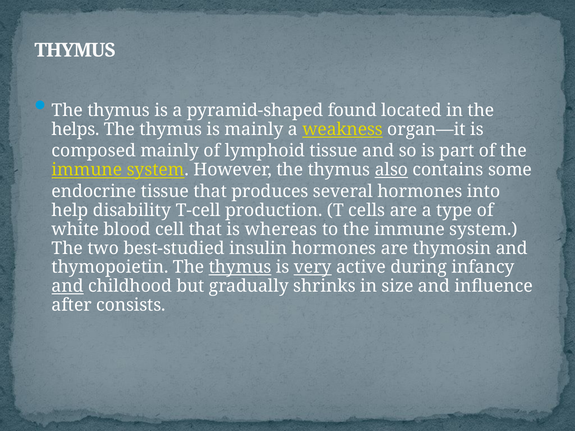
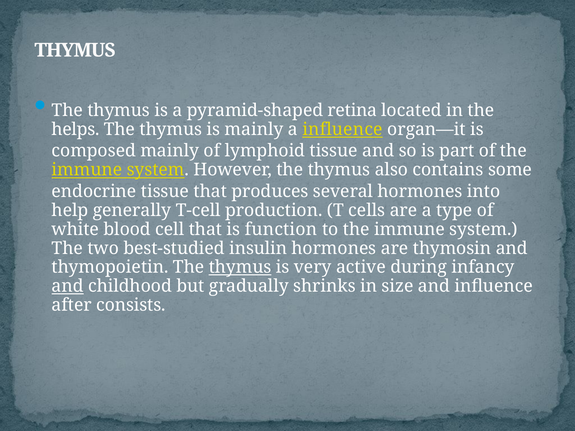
found: found -> retina (352, 110)
a weakness: weakness -> influence (342, 129)
also underline: present -> none (391, 170)
disability: disability -> generally (132, 210)
whereas: whereas -> function (281, 229)
very underline: present -> none (313, 267)
